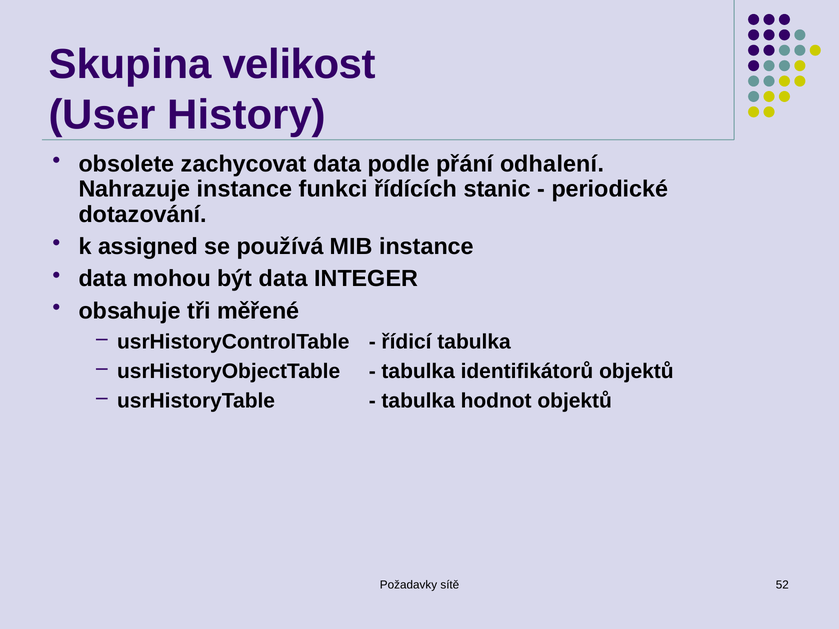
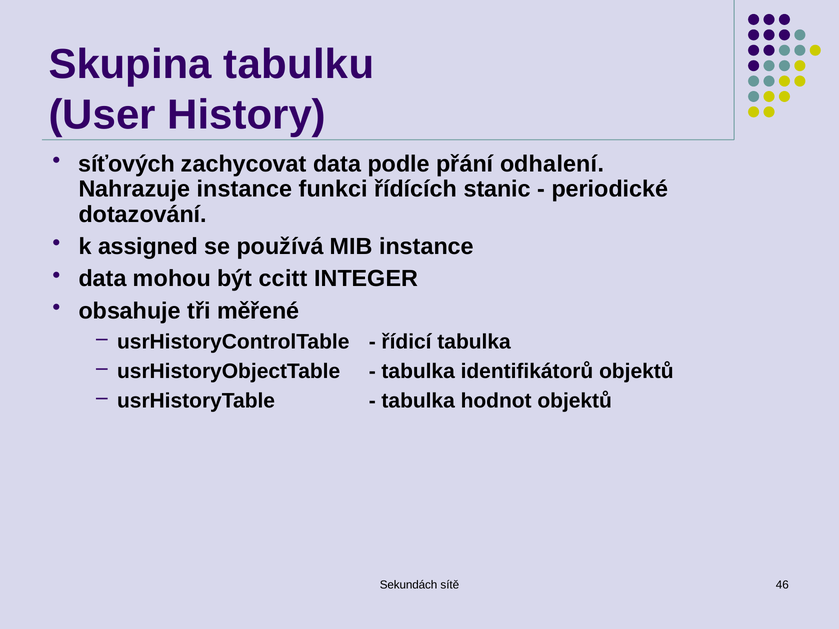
velikost: velikost -> tabulku (299, 64)
obsolete: obsolete -> síťových (127, 164)
být data: data -> ccitt (283, 279)
Požadavky: Požadavky -> Sekundách (409, 585)
52: 52 -> 46 (782, 585)
